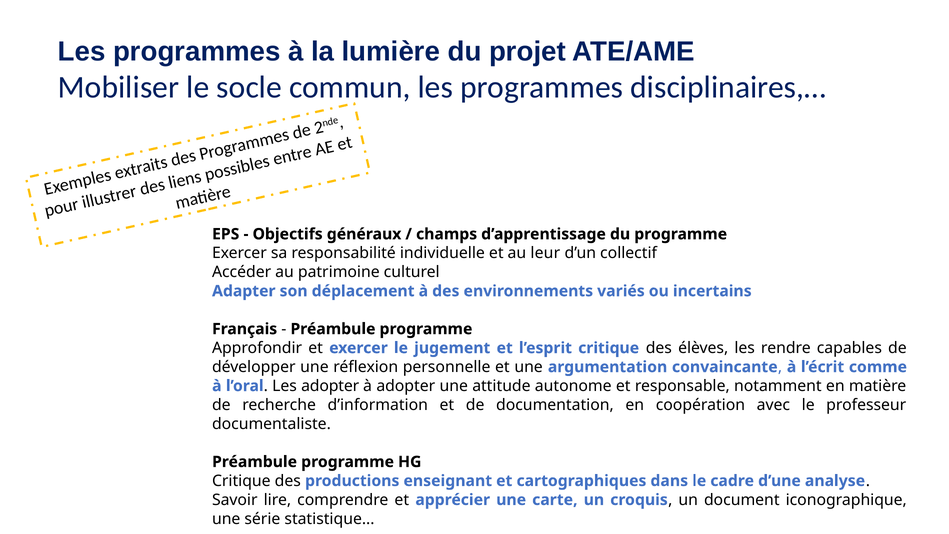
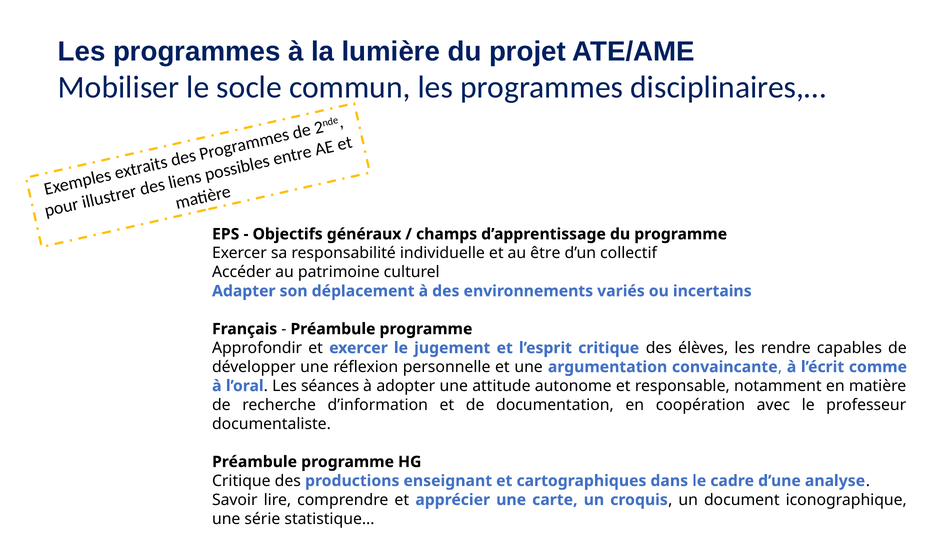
leur: leur -> être (545, 253)
Les adopter: adopter -> séances (330, 386)
